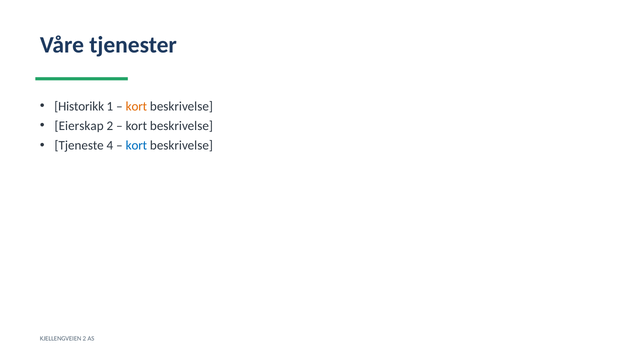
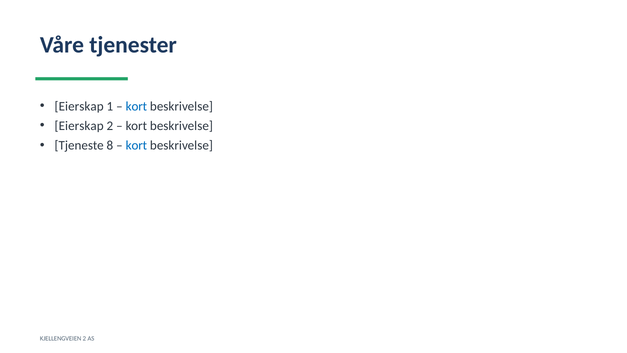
Historikk: Historikk -> Eierskap (79, 106)
kort colour: orange -> blue (136, 106)
4: 4 -> 8 (110, 145)
